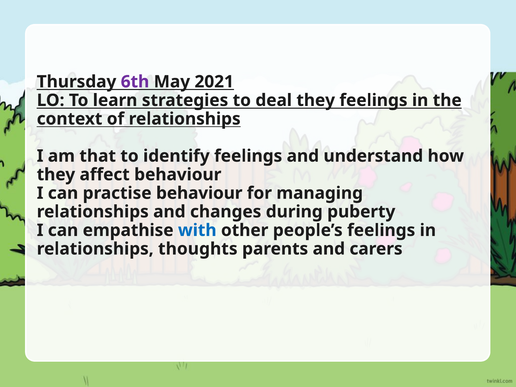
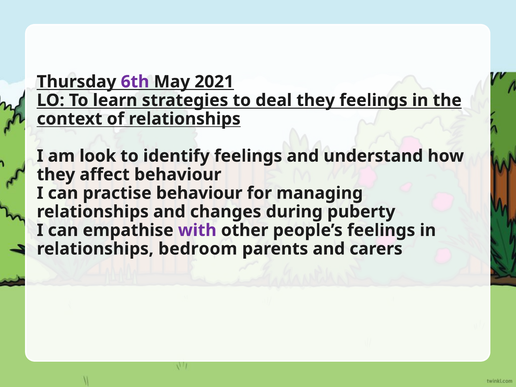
that: that -> look (98, 156)
with colour: blue -> purple (197, 230)
thoughts: thoughts -> bedroom (198, 249)
